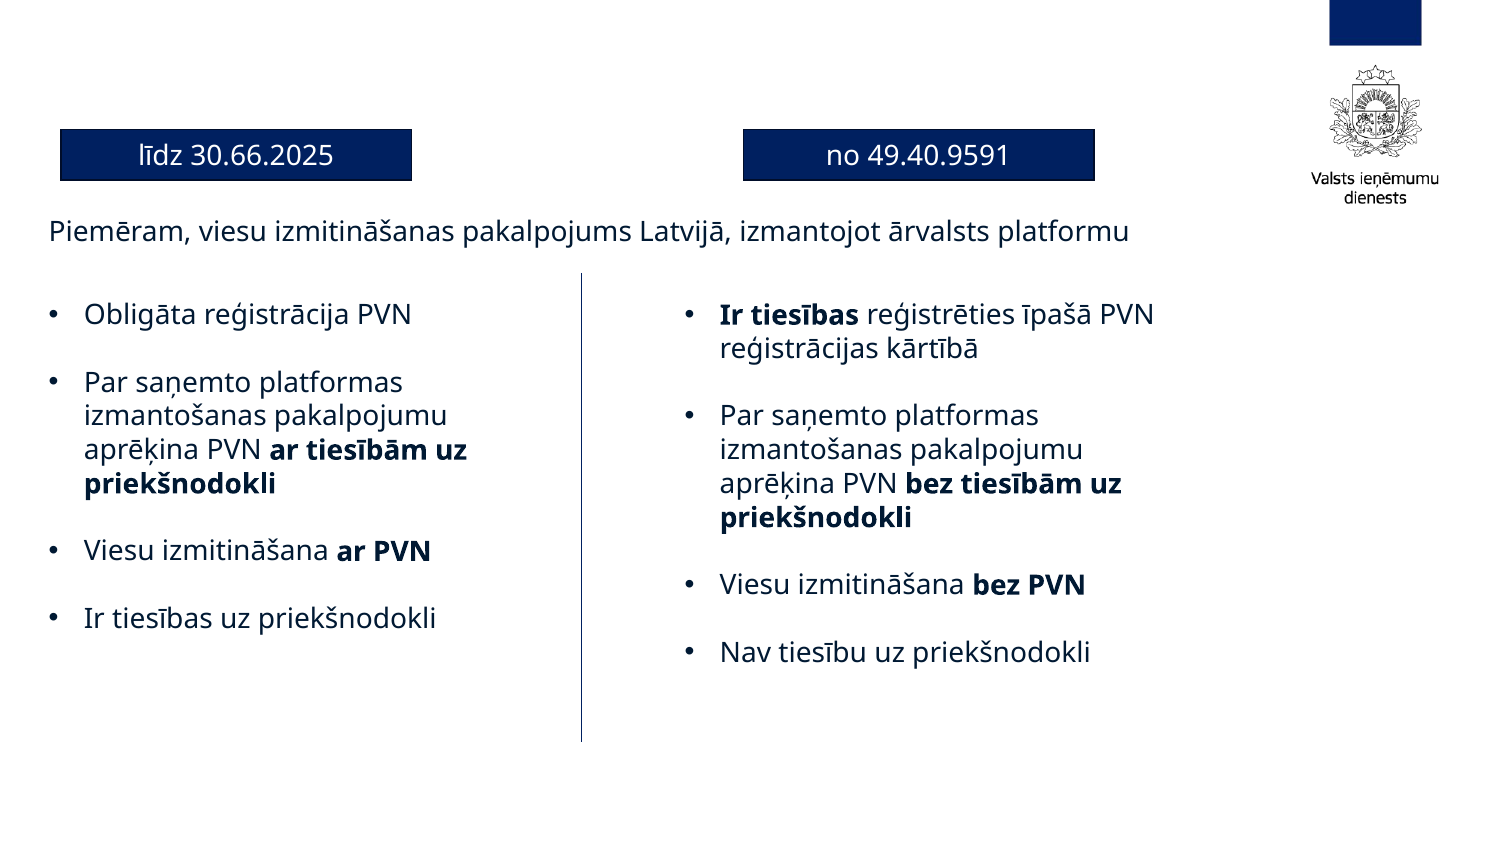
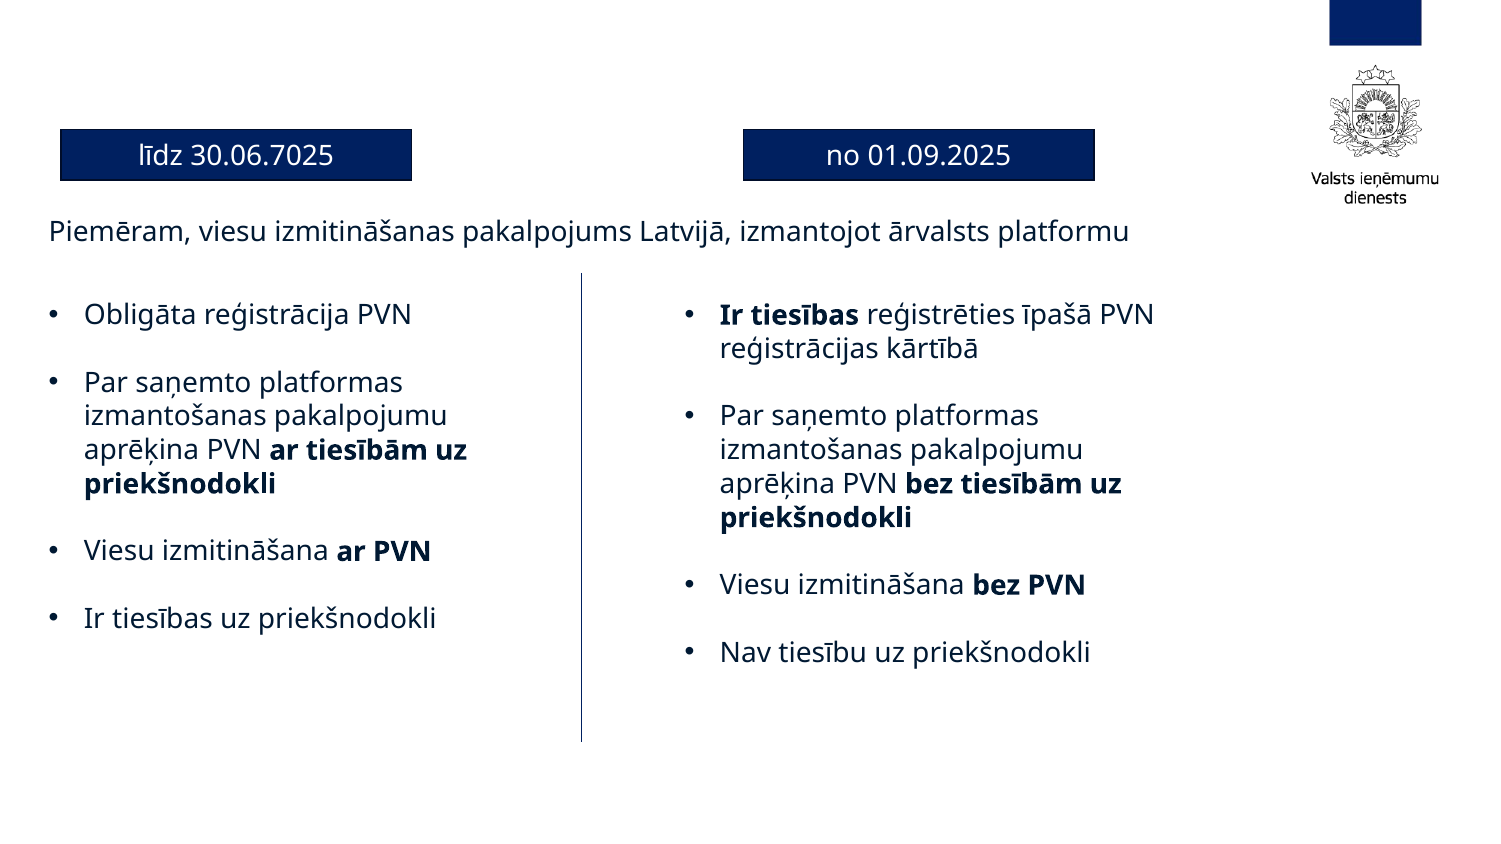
30.66.2025: 30.66.2025 -> 30.06.7025 (262, 157)
49.40.9591: 49.40.9591 -> 01.09.2025 (939, 157)
